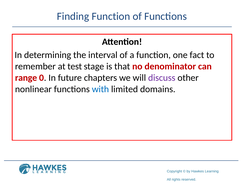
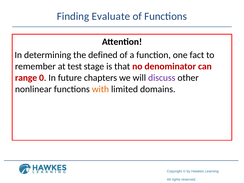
Finding Function: Function -> Evaluate (111, 16)
interval: interval -> defined (103, 55)
with colour: blue -> orange (100, 89)
